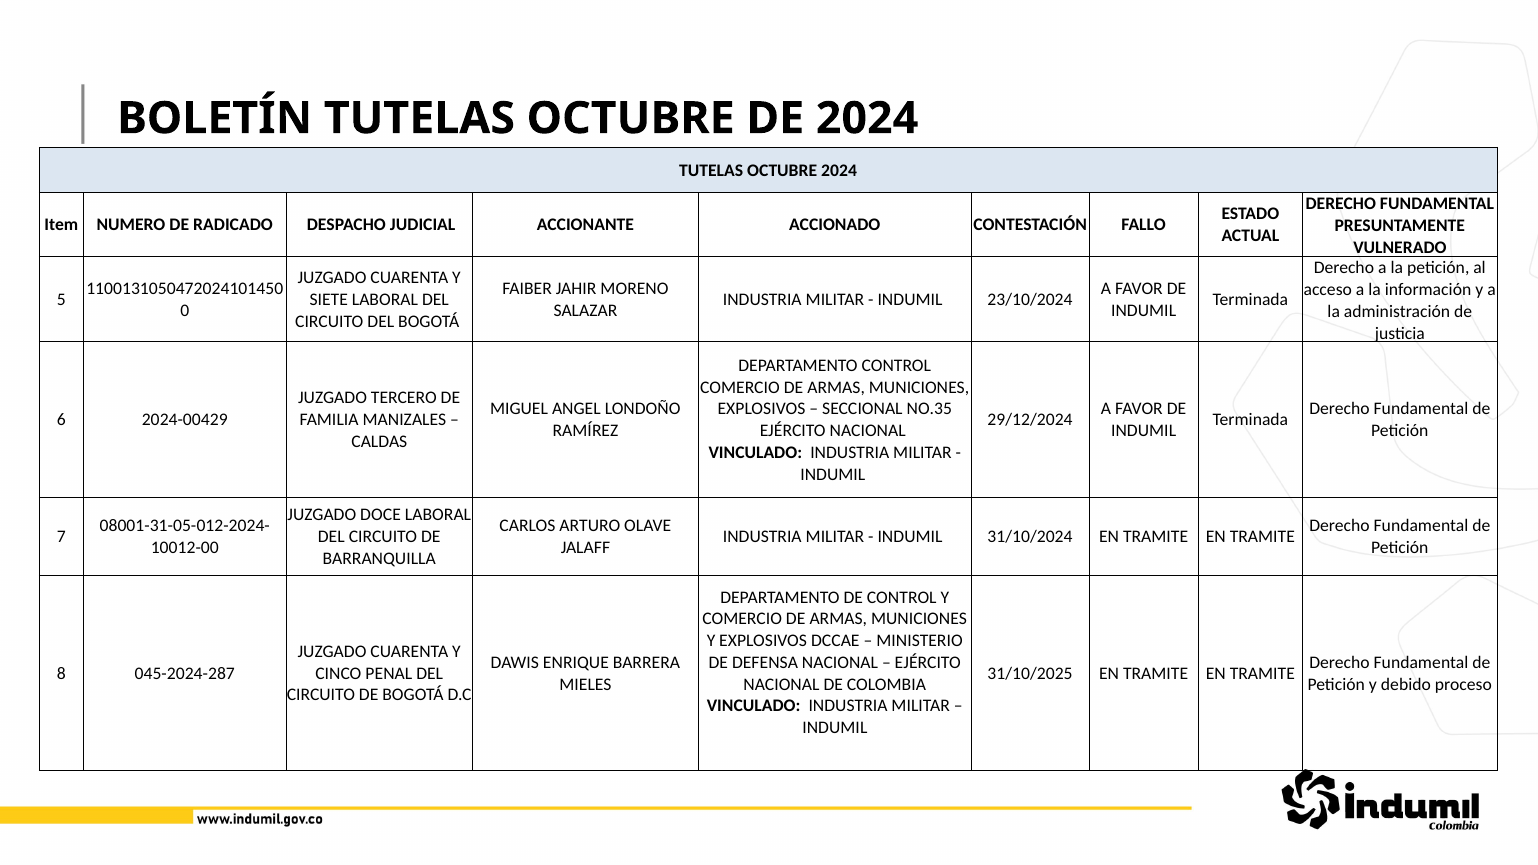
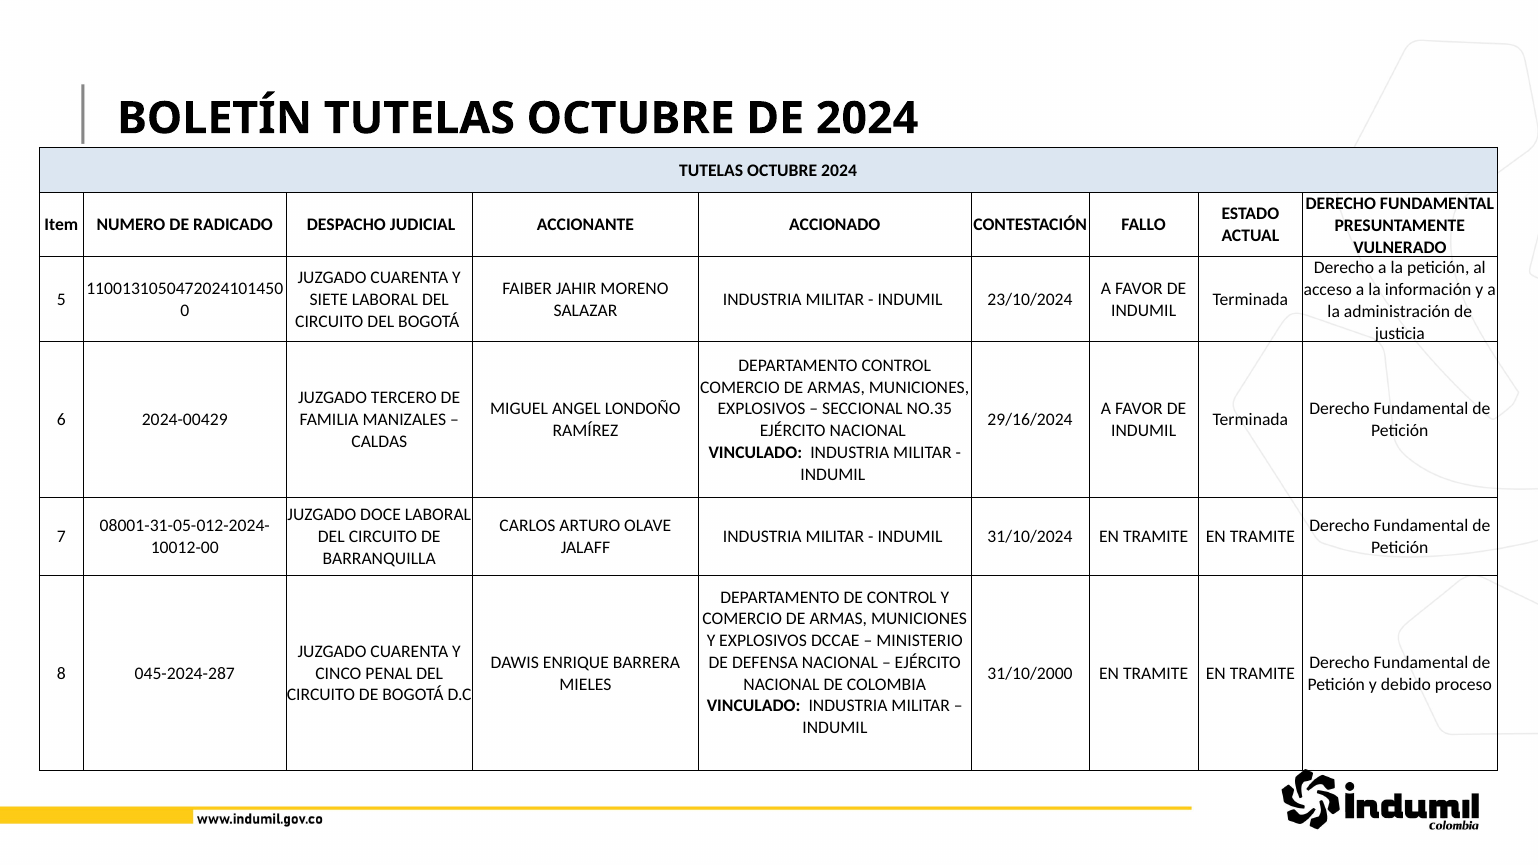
29/12/2024: 29/12/2024 -> 29/16/2024 (1030, 420)
31/10/2025: 31/10/2025 -> 31/10/2000 (1030, 673)
